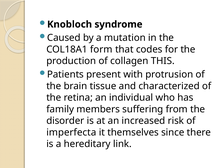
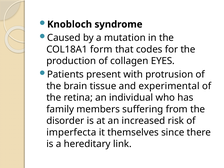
THIS: THIS -> EYES (163, 61)
characterized: characterized -> experimental (169, 86)
